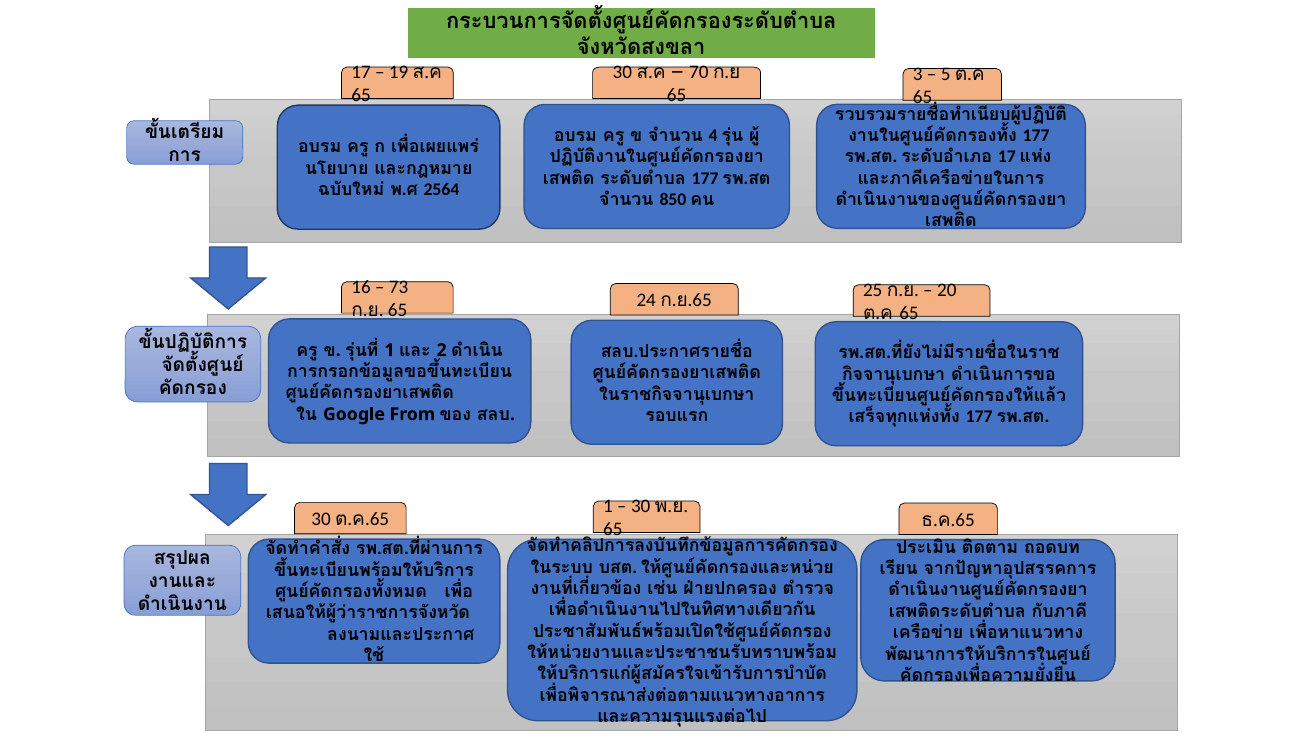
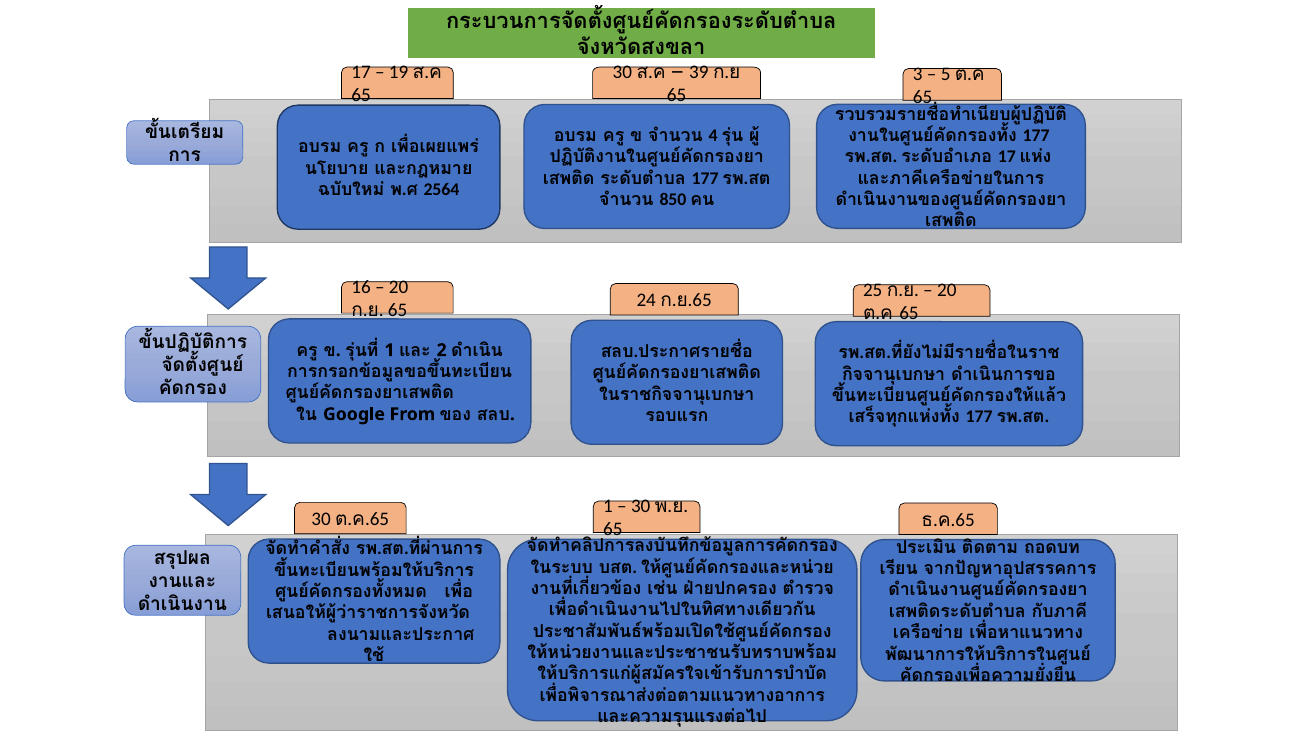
70: 70 -> 39 (699, 73)
73: 73 -> 20 (399, 287)
